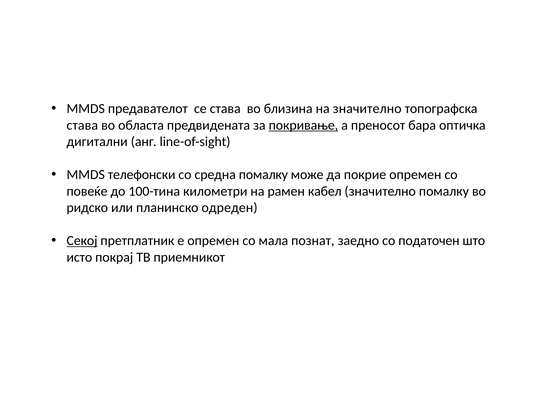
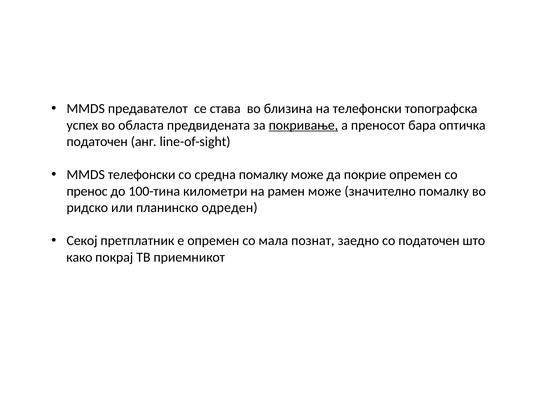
на значително: значително -> телефонски (367, 109)
става: става -> успех (82, 125)
дигитални: дигитални -> податочен (97, 142)
повеќе: повеќе -> пренос (87, 191)
рамен кабел: кабел -> може (325, 191)
Секој underline: present -> none (82, 241)
исто: исто -> како (79, 257)
